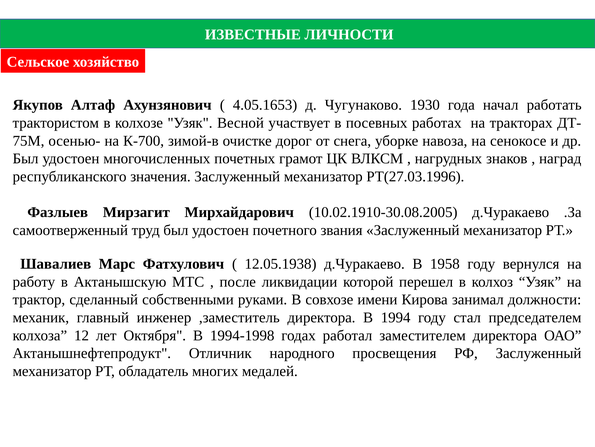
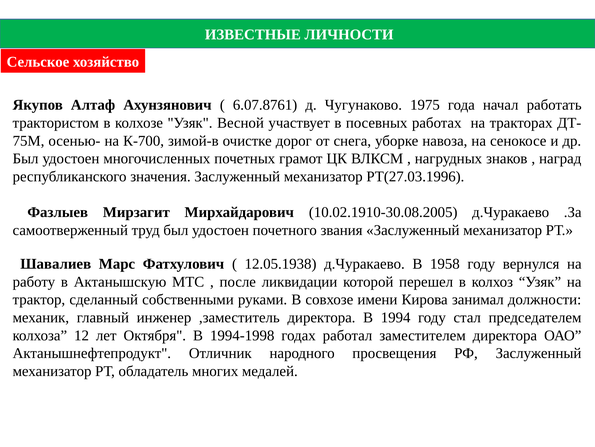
4.05.1653: 4.05.1653 -> 6.07.8761 (265, 105)
1930: 1930 -> 1975 (425, 105)
